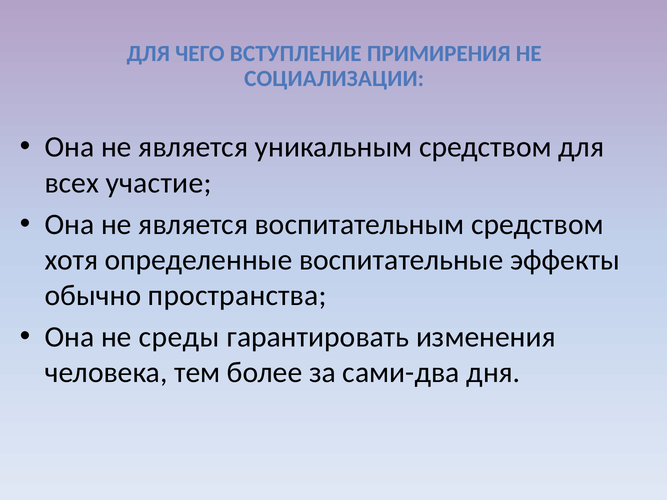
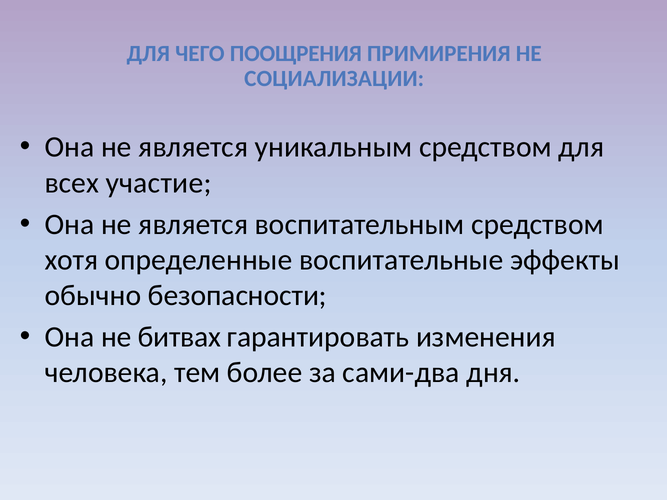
ВСТУПЛЕНИЕ: ВСТУПЛЕНИЕ -> ПООЩРЕНИЯ (296, 54)
пространства: пространства -> безопасности (237, 296)
среды: среды -> битвах (179, 337)
